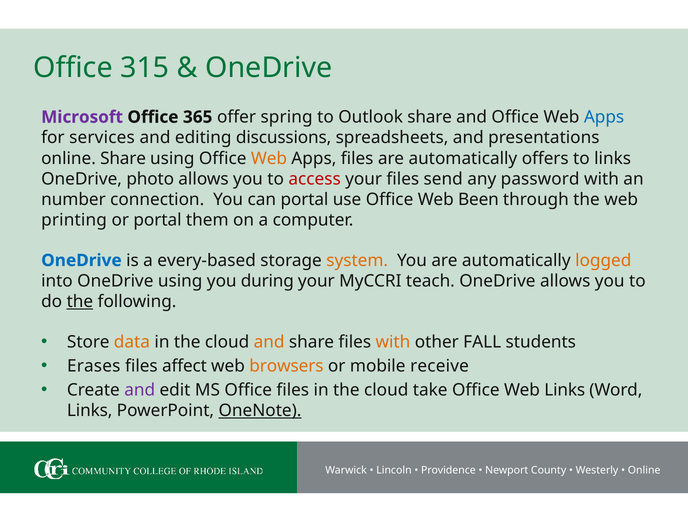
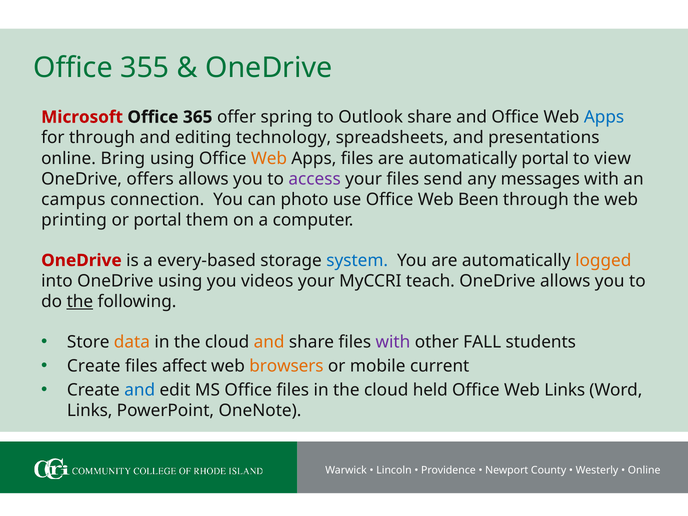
315: 315 -> 355 (145, 68)
Microsoft colour: purple -> red (82, 117)
for services: services -> through (102, 138)
discussions: discussions -> technology (284, 138)
online Share: Share -> Bring (123, 158)
automatically offers: offers -> portal (545, 158)
to links: links -> view (613, 158)
photo: photo -> offers (150, 179)
access colour: red -> purple (315, 179)
password: password -> messages (540, 179)
number: number -> campus (73, 200)
can portal: portal -> photo (304, 200)
OneDrive colour: blue -> red (81, 260)
system colour: orange -> blue (357, 260)
during: during -> videos (267, 281)
with colour: orange -> purple (393, 342)
Erases: Erases -> Create (94, 366)
receive: receive -> current (440, 366)
and colour: purple -> blue (140, 390)
take: take -> held (430, 390)
OneNote underline: present -> none (260, 411)
